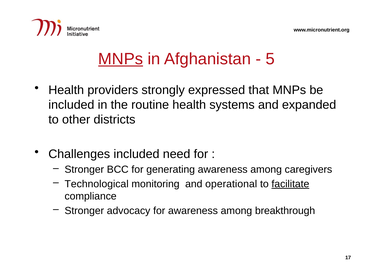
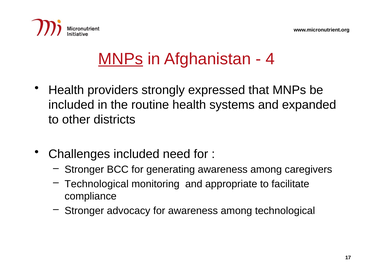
5: 5 -> 4 (270, 59)
operational: operational -> appropriate (231, 184)
facilitate underline: present -> none (290, 184)
among breakthrough: breakthrough -> technological (285, 211)
